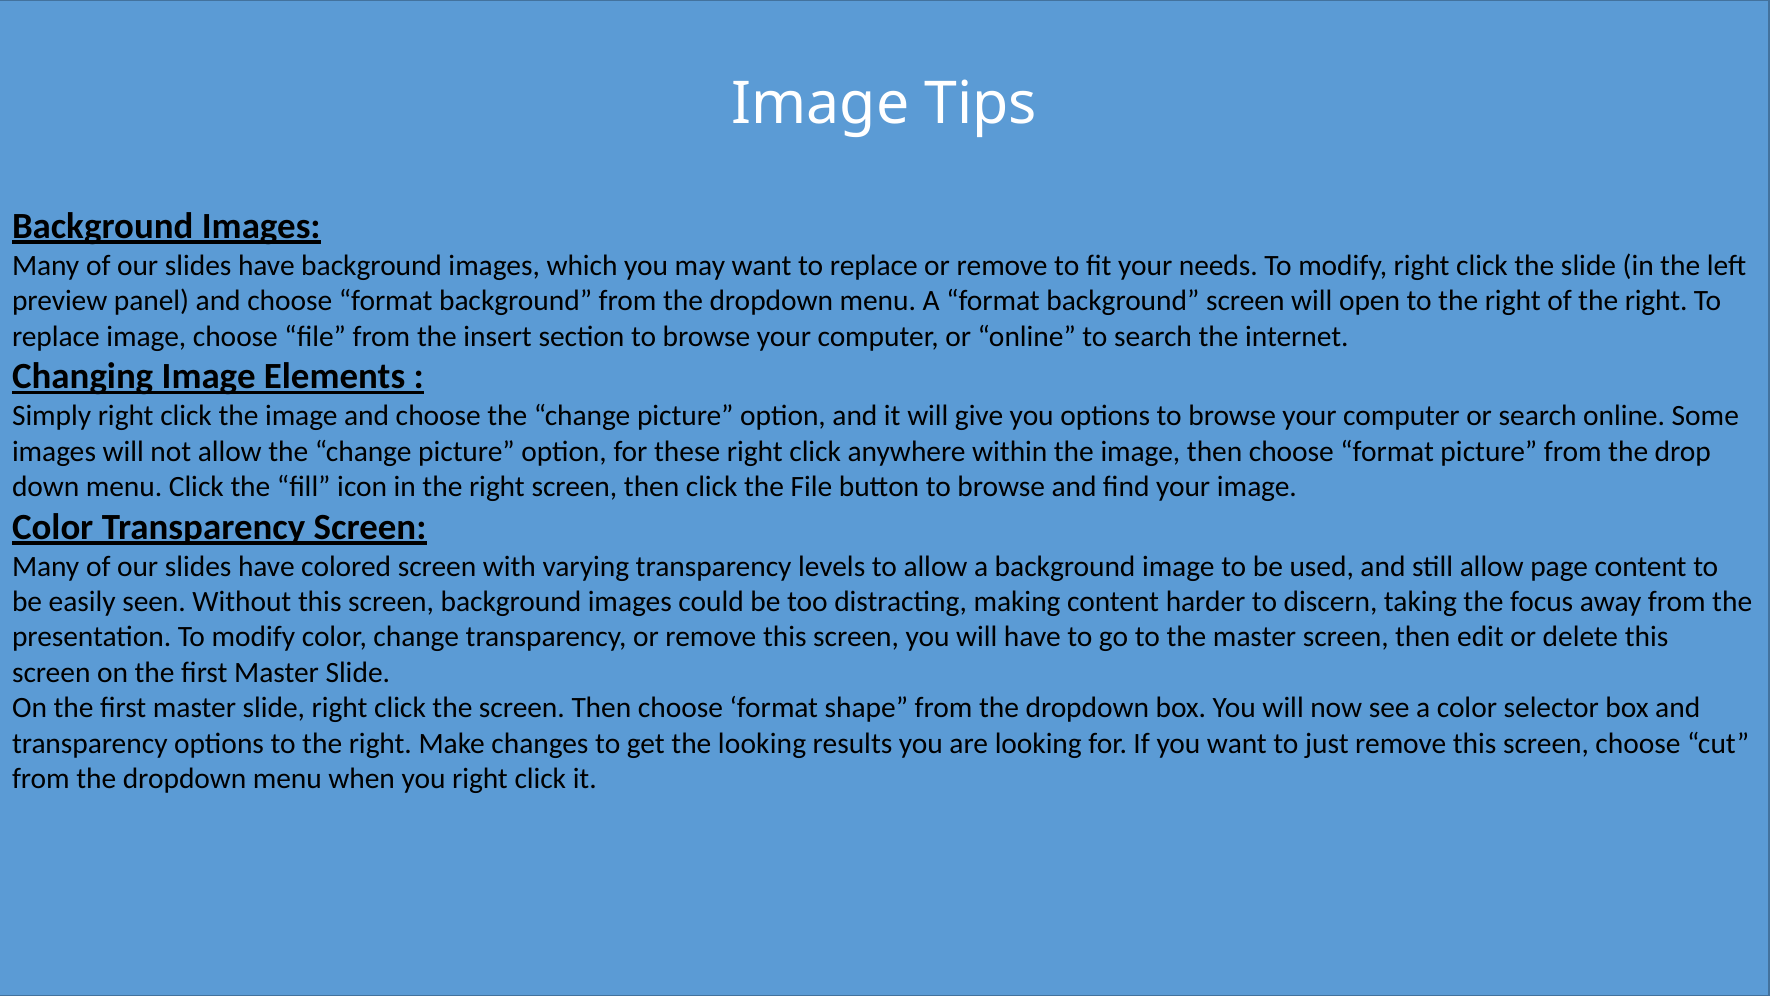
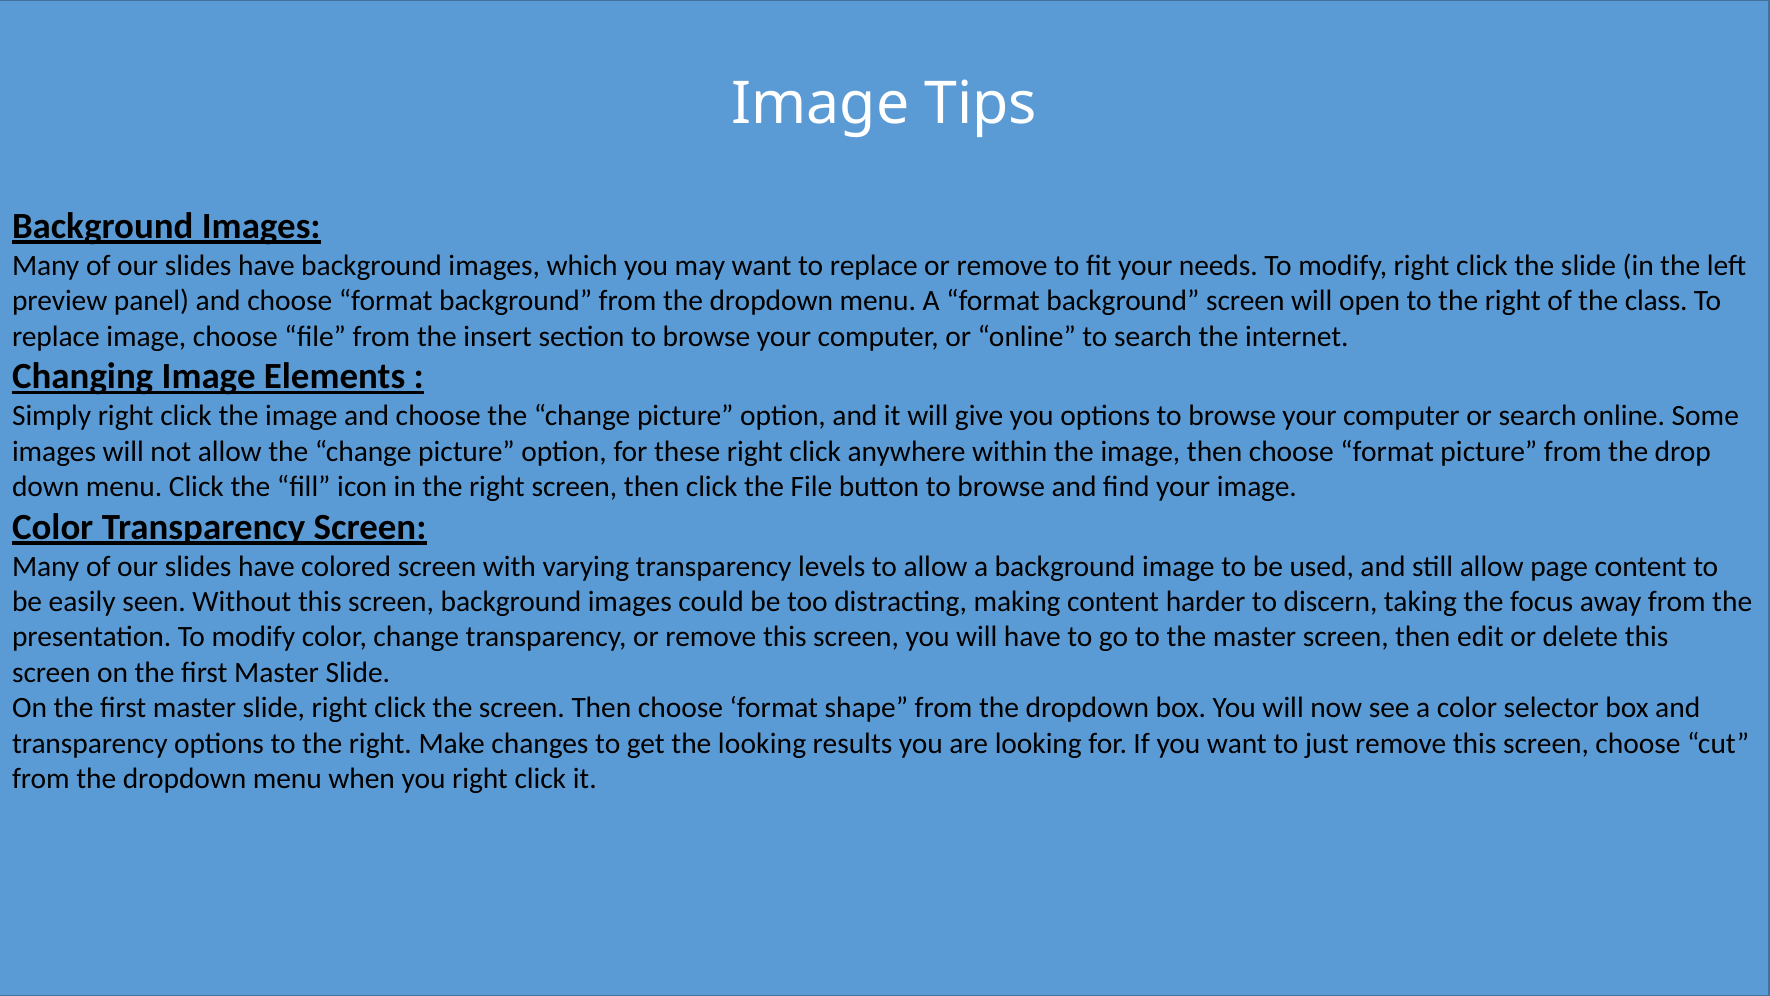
of the right: right -> class (1656, 301)
